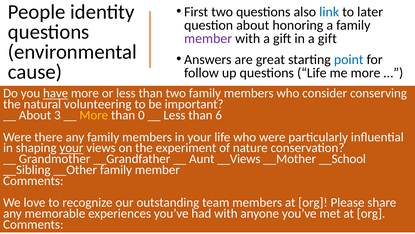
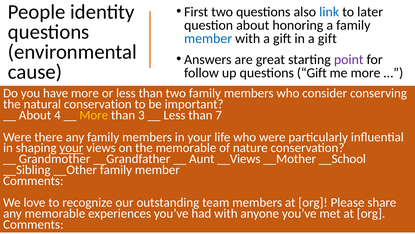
member colour: purple -> blue (208, 38)
point colour: blue -> purple (349, 59)
questions Life: Life -> Gift (312, 73)
have underline: present -> none (56, 93)
natural volunteering: volunteering -> conservation (98, 104)
3: 3 -> 4 (57, 115)
0: 0 -> 3 (141, 115)
6: 6 -> 7 (219, 115)
the experiment: experiment -> memorable (186, 148)
